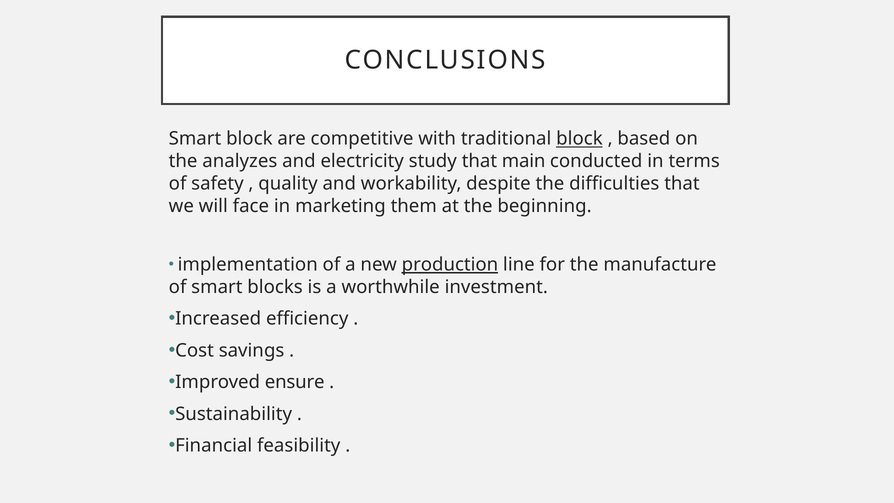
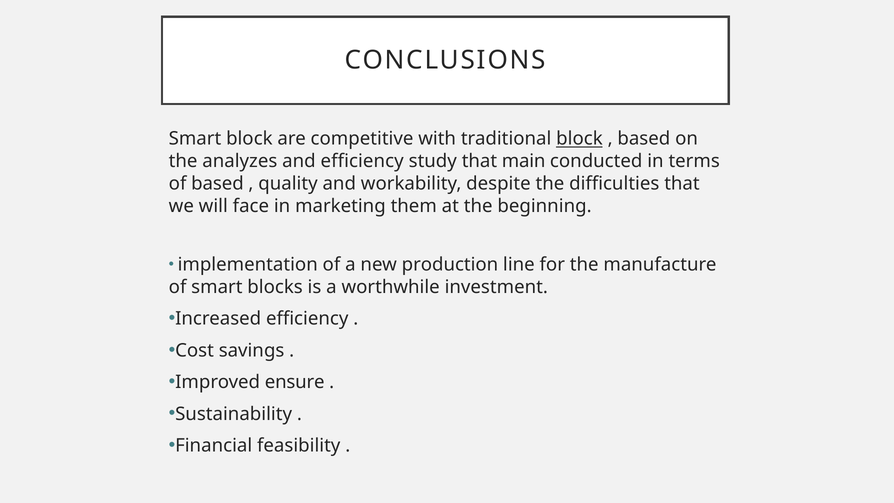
and electricity: electricity -> efficiency (362, 161)
of safety: safety -> based (217, 183)
production underline: present -> none (450, 265)
